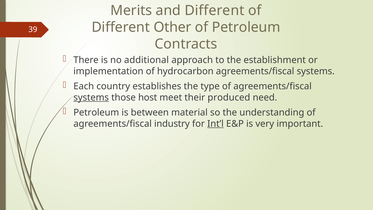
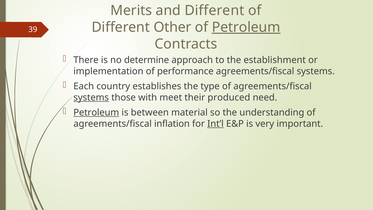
Petroleum underline: none -> present (246, 27)
additional: additional -> determine (147, 60)
hydrocarbon: hydrocarbon -> performance (185, 71)
host: host -> with (148, 97)
Petroleum underline: none -> present (96, 112)
industry: industry -> inflation (172, 124)
